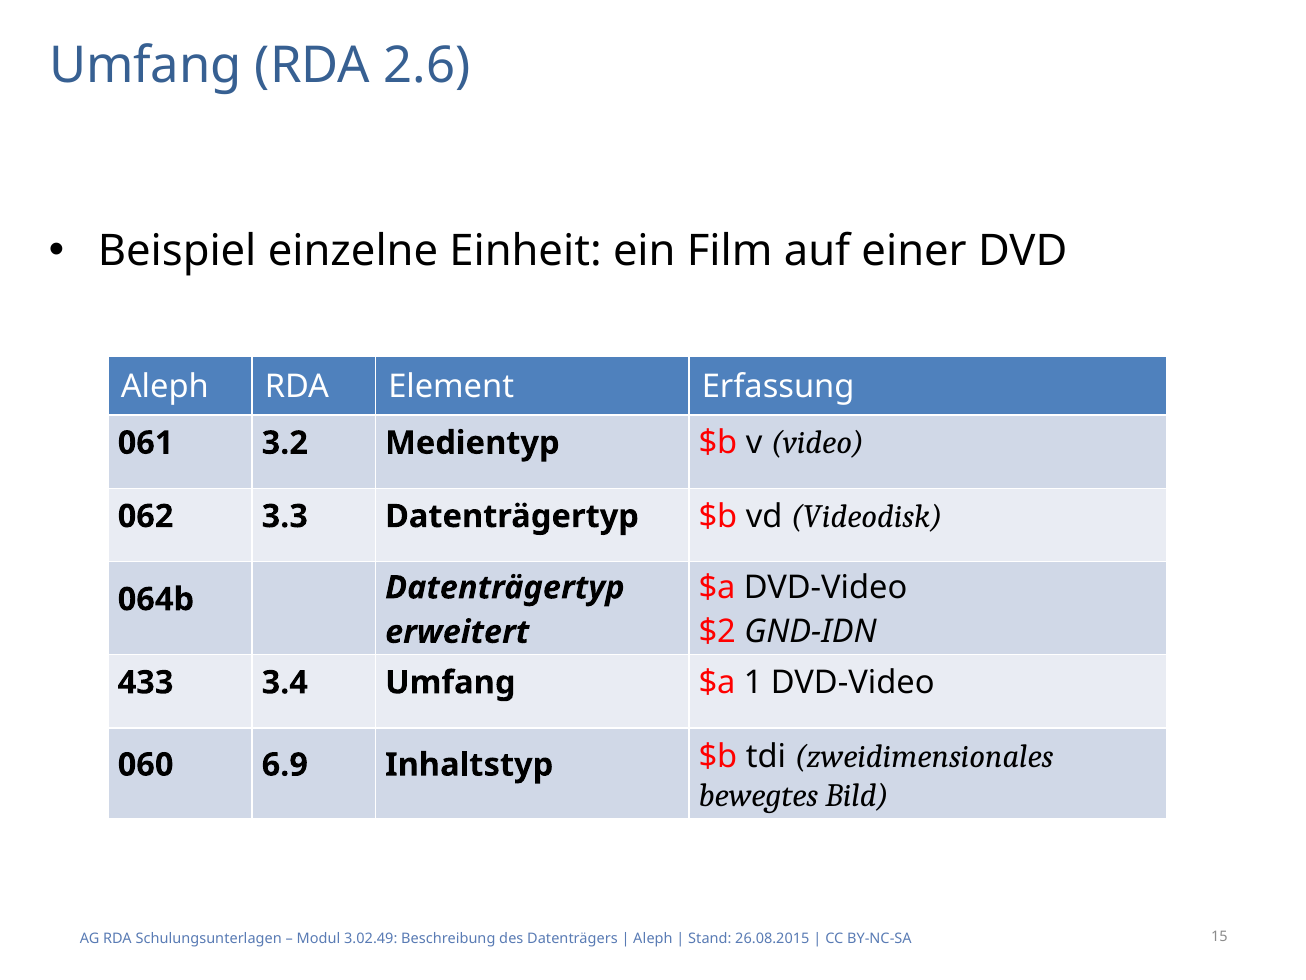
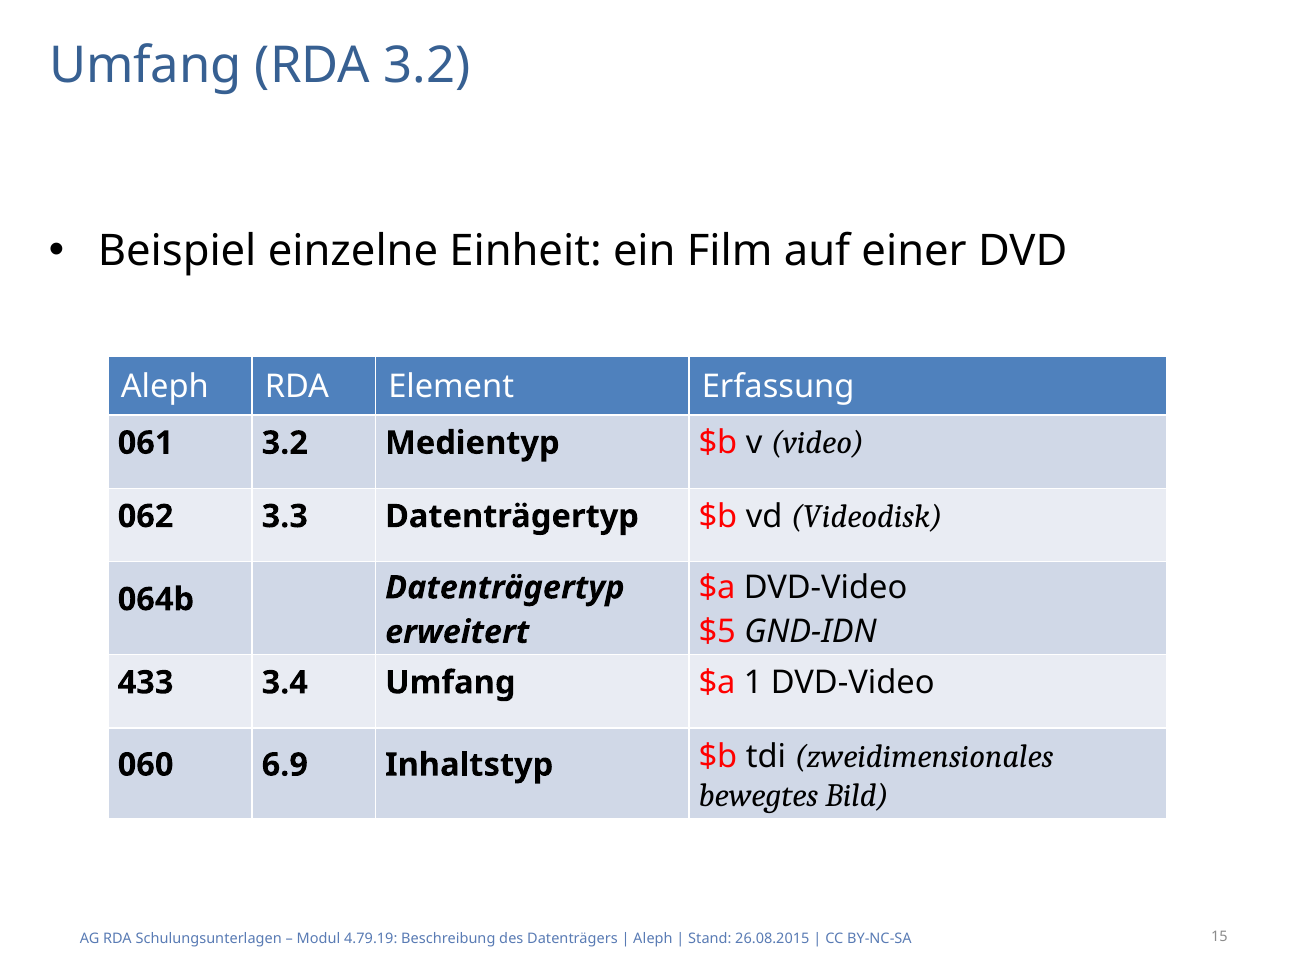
RDA 2.6: 2.6 -> 3.2 (427, 66)
$2: $2 -> $5 (717, 632)
3.02.49: 3.02.49 -> 4.79.19 (371, 938)
